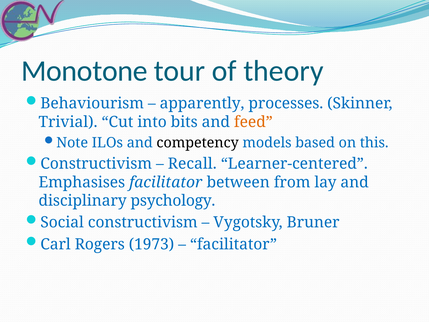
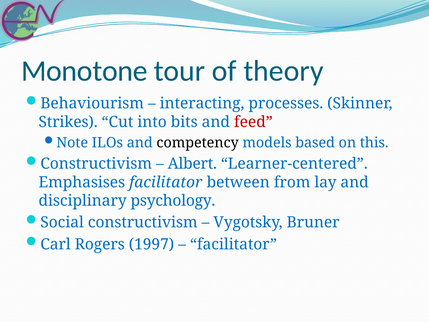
apparently: apparently -> interacting (202, 103)
Trivial: Trivial -> Strikes (68, 122)
feed colour: orange -> red (253, 122)
Recall: Recall -> Albert (192, 164)
1973: 1973 -> 1997 (151, 244)
